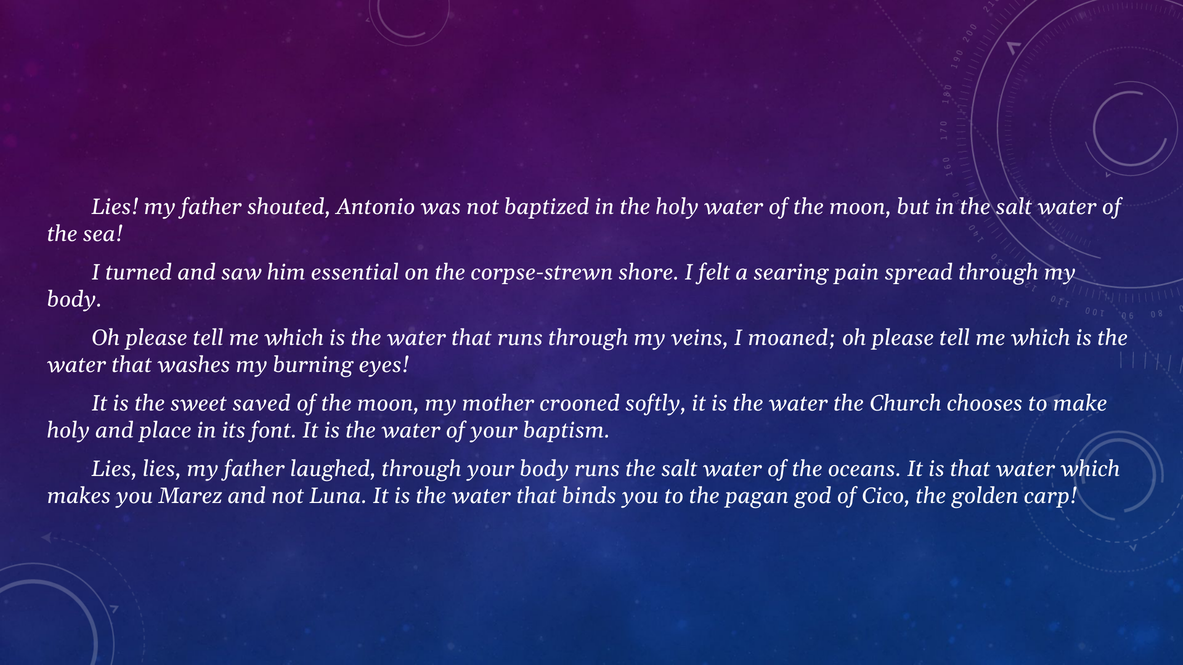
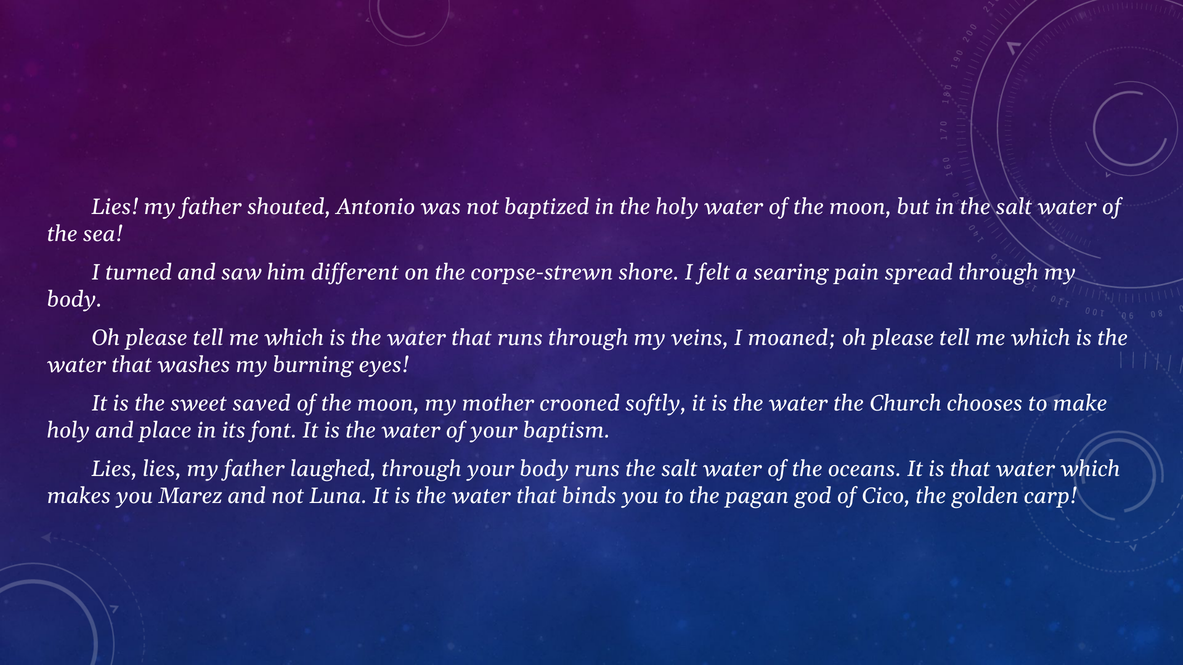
essential: essential -> different (355, 273)
